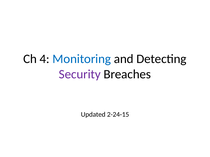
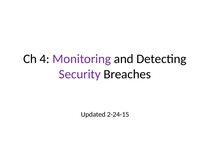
Monitoring colour: blue -> purple (82, 59)
